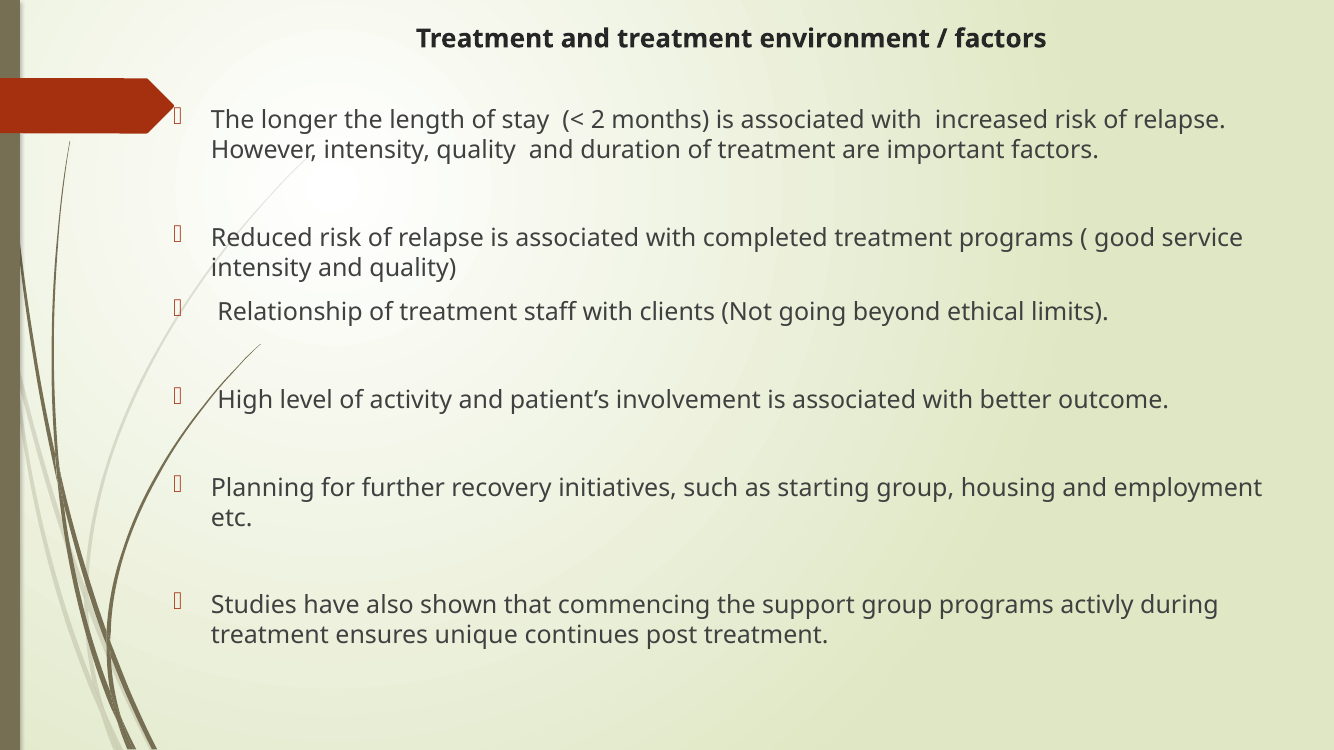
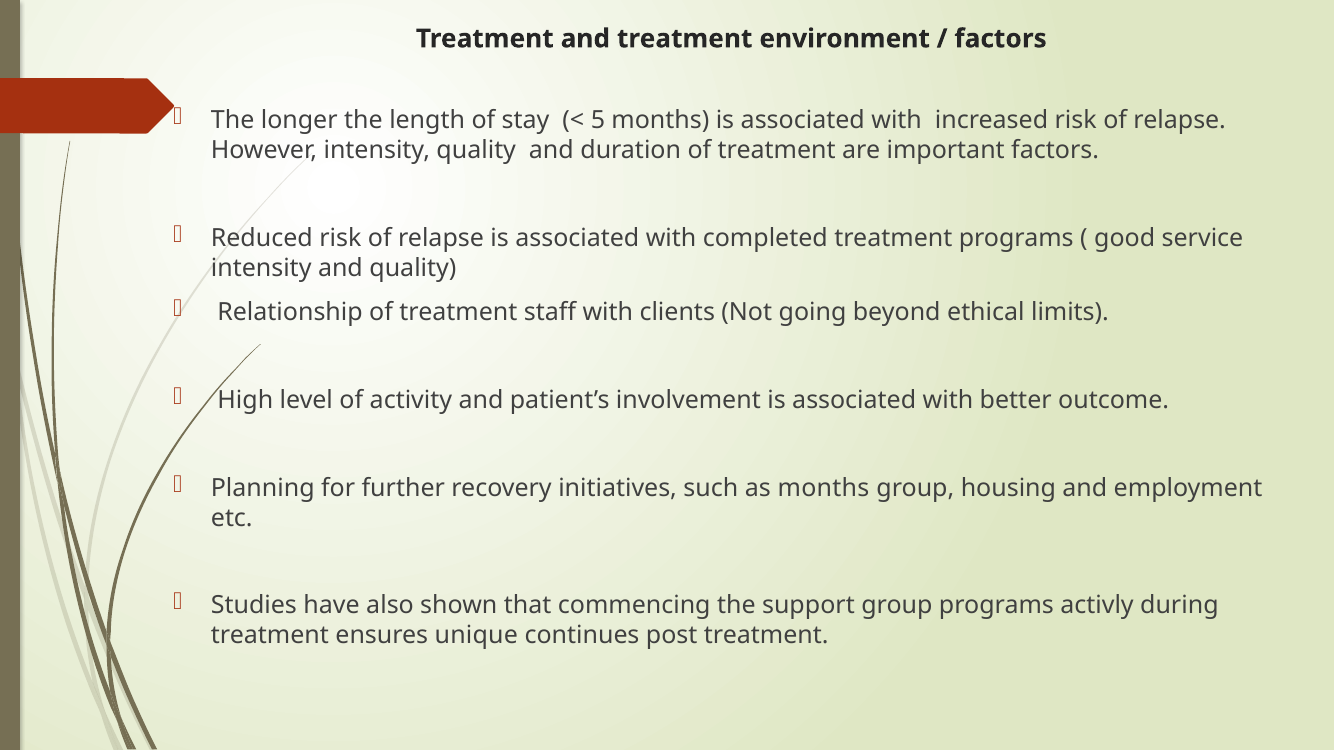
2: 2 -> 5 (598, 121)
as starting: starting -> months (823, 488)
